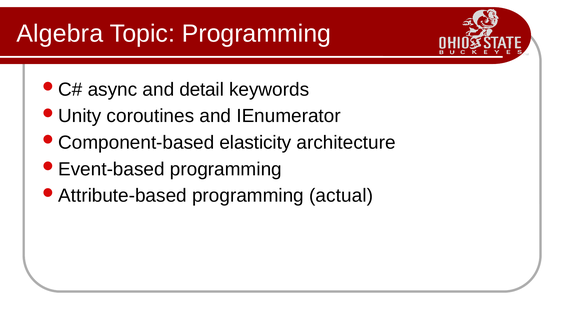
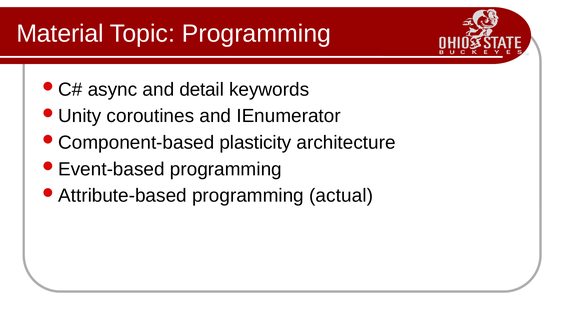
Algebra: Algebra -> Material (60, 34)
elasticity: elasticity -> plasticity (255, 143)
